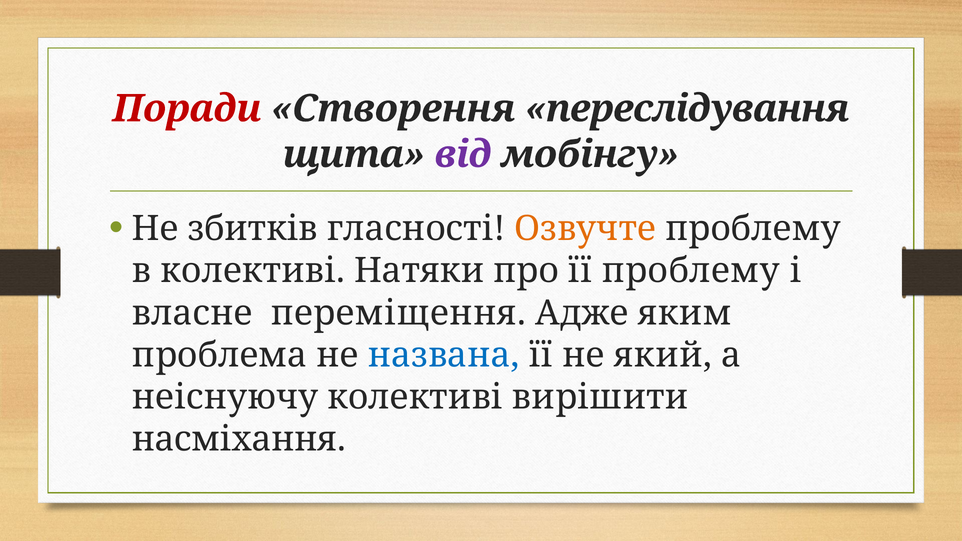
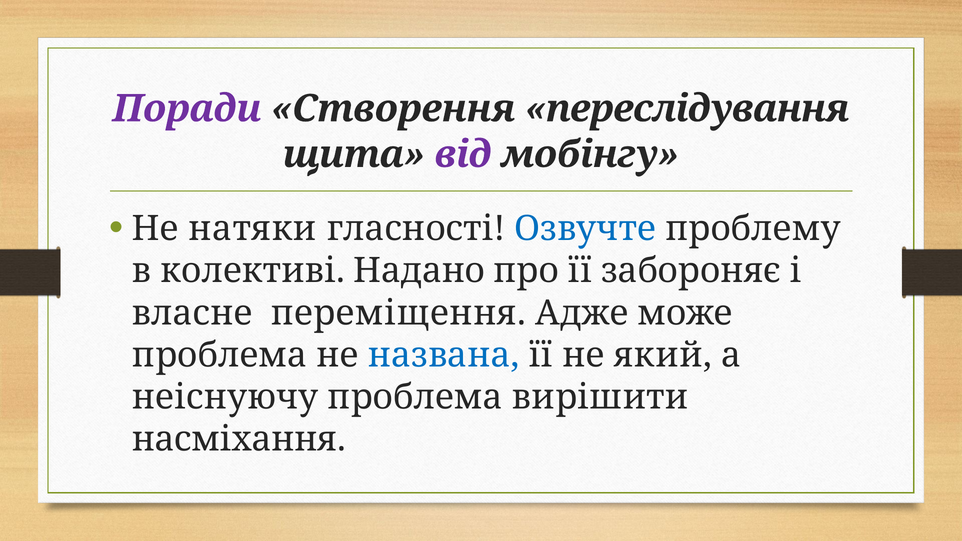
Поради colour: red -> purple (187, 109)
збитків: збитків -> натяки (252, 229)
Озвучте colour: orange -> blue (585, 229)
Натяки: Натяки -> Надано (419, 271)
її проблему: проблему -> забороняє (691, 271)
яким: яким -> може (685, 313)
неіснуючу колективі: колективі -> проблема (415, 397)
